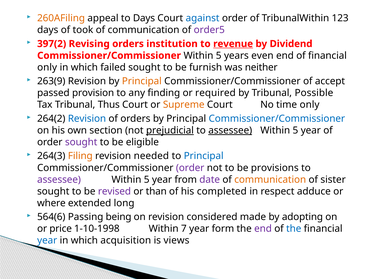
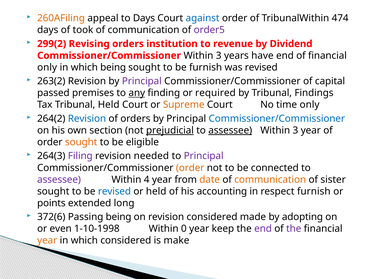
123: 123 -> 474 (340, 18)
397(2: 397(2 -> 299(2 (52, 44)
revenue underline: present -> none (233, 44)
Commissioner/Commissioner Within 5: 5 -> 3 (219, 56)
even: even -> have (262, 56)
which failed: failed -> being (113, 67)
was neither: neither -> revised (261, 67)
263(9: 263(9 -> 263(2 (51, 81)
Principal colour: orange -> purple (142, 81)
accept: accept -> capital (330, 81)
provision: provision -> premises (93, 93)
any underline: none -> present (137, 93)
Possible: Possible -> Findings (314, 93)
Tribunal Thus: Thus -> Held (109, 105)
5: 5 -> 3 (295, 130)
sought colour: purple -> orange (81, 142)
Filing colour: orange -> purple (80, 156)
Principal colour: blue -> purple (204, 156)
order colour: purple -> orange (190, 168)
provisions: provisions -> connected (275, 168)
5: 5 -> 4 (147, 180)
date colour: purple -> orange (210, 180)
revised colour: purple -> blue (114, 191)
or than: than -> held (156, 191)
completed: completed -> accounting (222, 191)
respect adduce: adduce -> furnish (314, 191)
where: where -> points (51, 203)
564(6: 564(6 -> 372(6 (51, 217)
price: price -> even (61, 229)
7: 7 -> 0 (184, 229)
form: form -> keep (223, 229)
the colour: blue -> purple (294, 229)
year colour: blue -> orange (47, 240)
which acquisition: acquisition -> considered (126, 240)
views: views -> make (176, 240)
